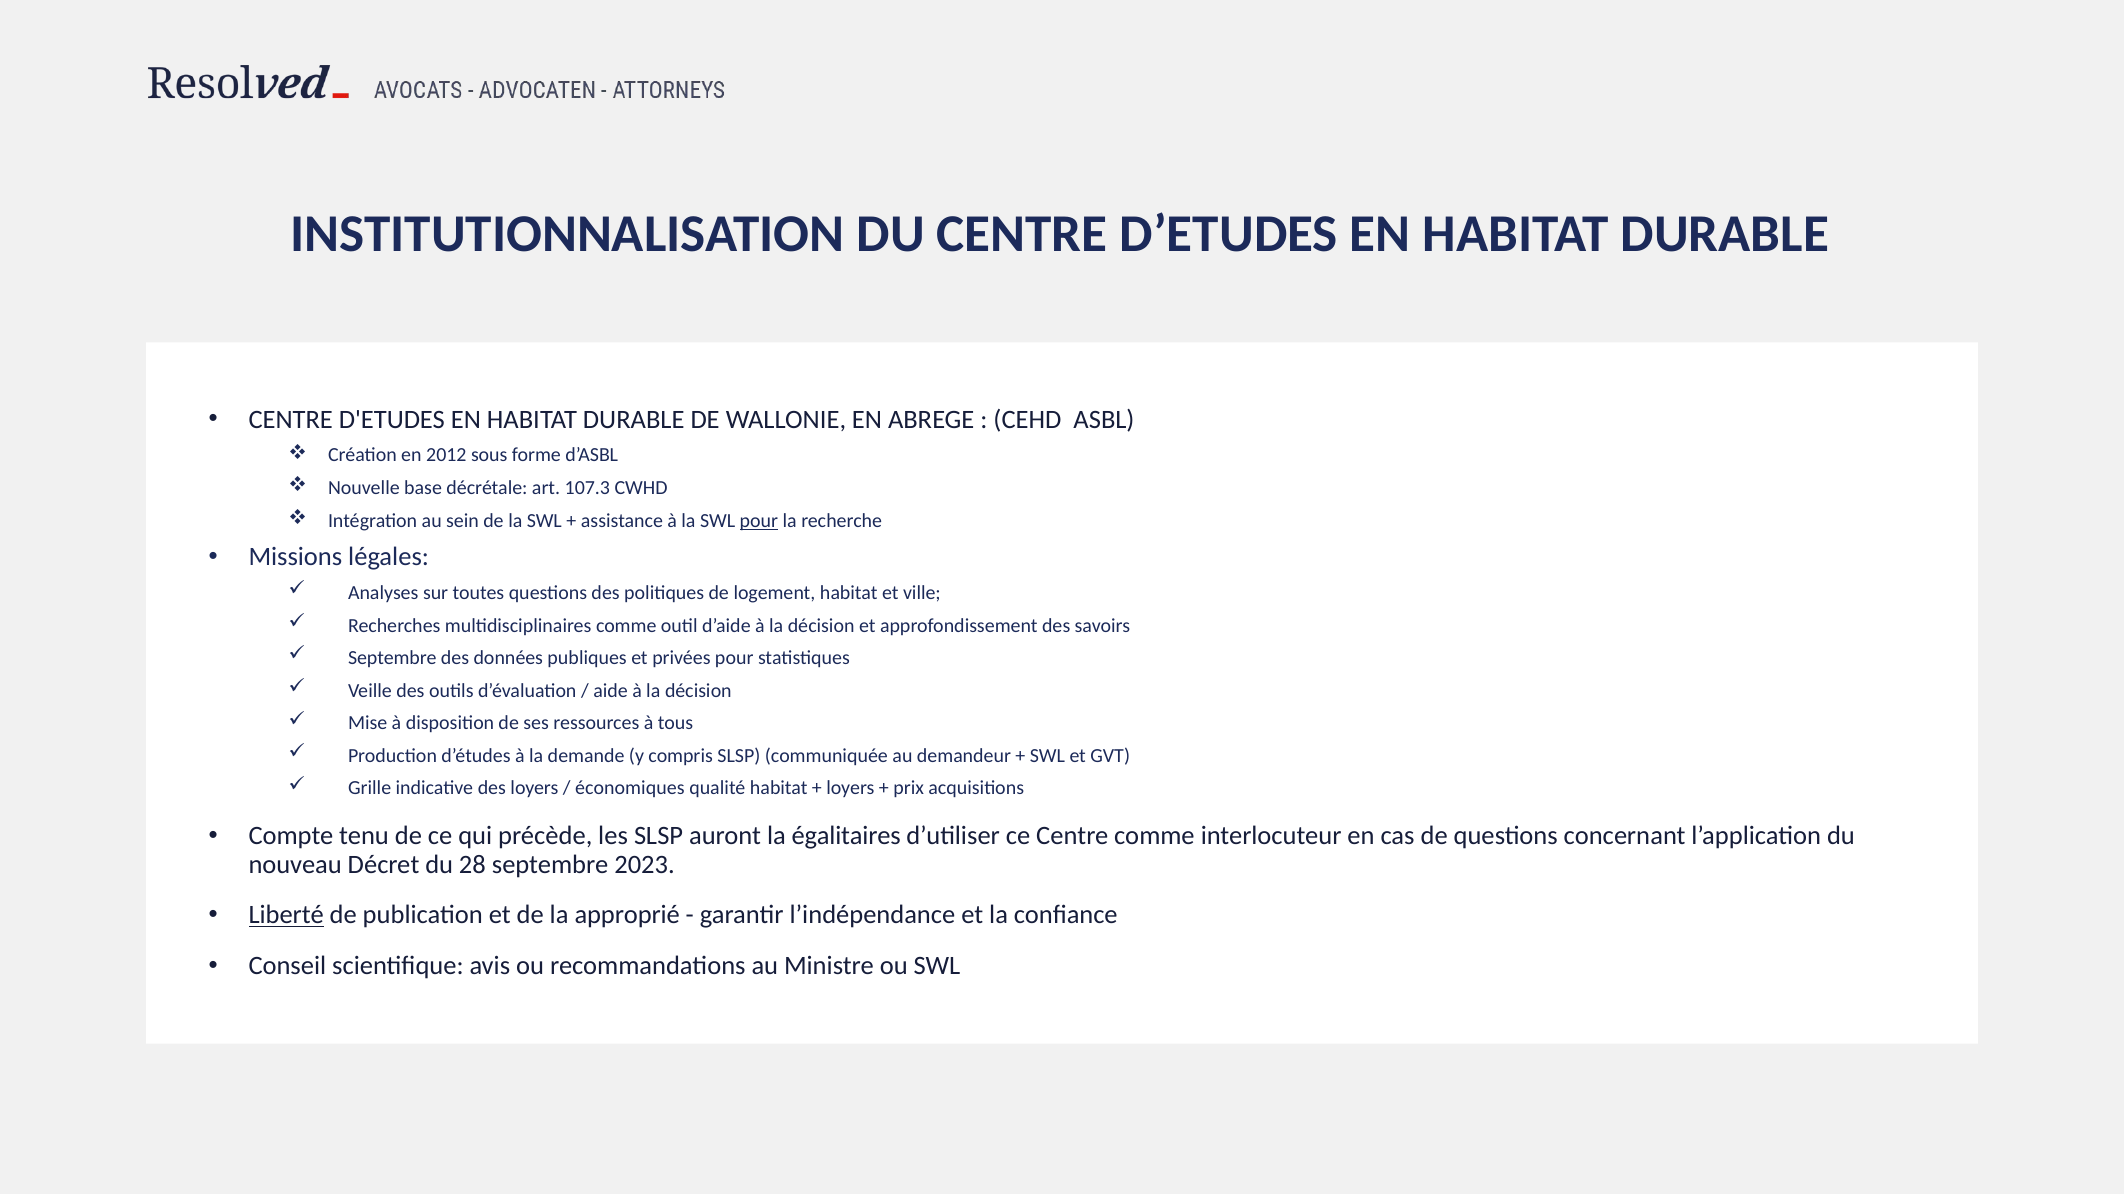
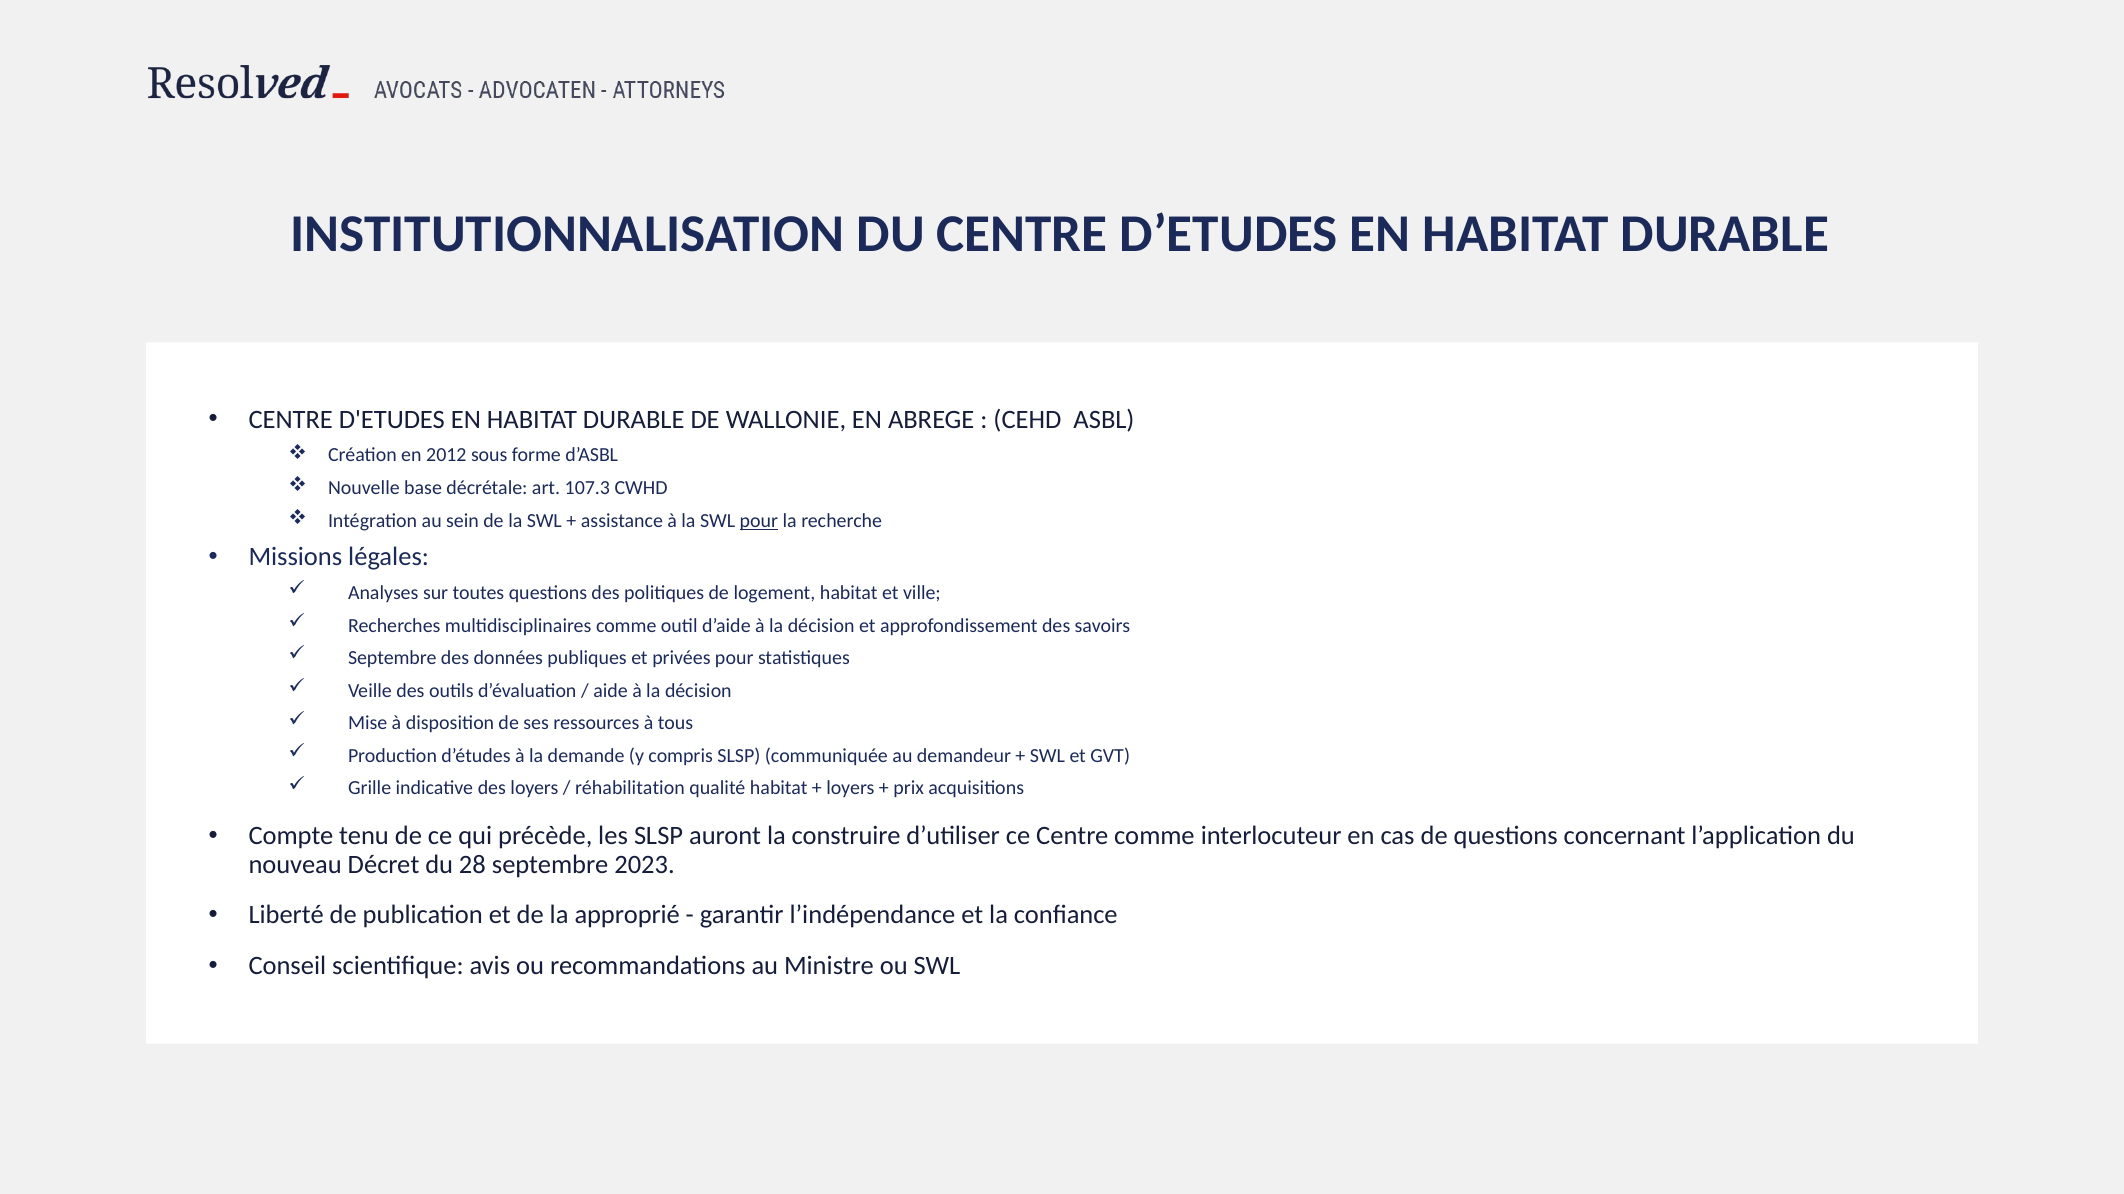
économiques: économiques -> réhabilitation (630, 789)
égalitaires: égalitaires -> construire (846, 836)
Liberté underline: present -> none (286, 916)
